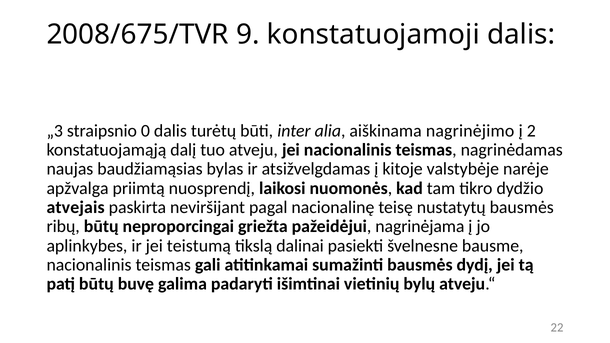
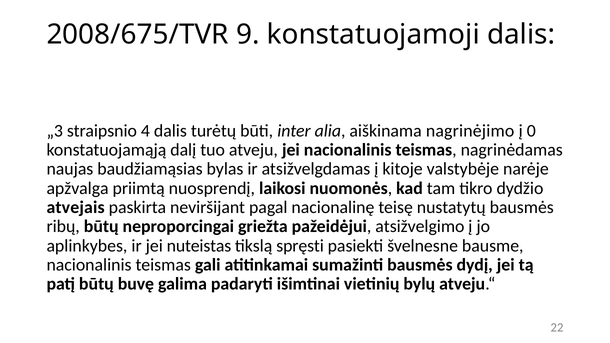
0: 0 -> 4 (145, 131)
2: 2 -> 0 (531, 131)
nagrinėjama: nagrinėjama -> atsižvelgimo (420, 227)
teistumą: teistumą -> nuteistas (199, 246)
dalinai: dalinai -> spręsti (300, 246)
